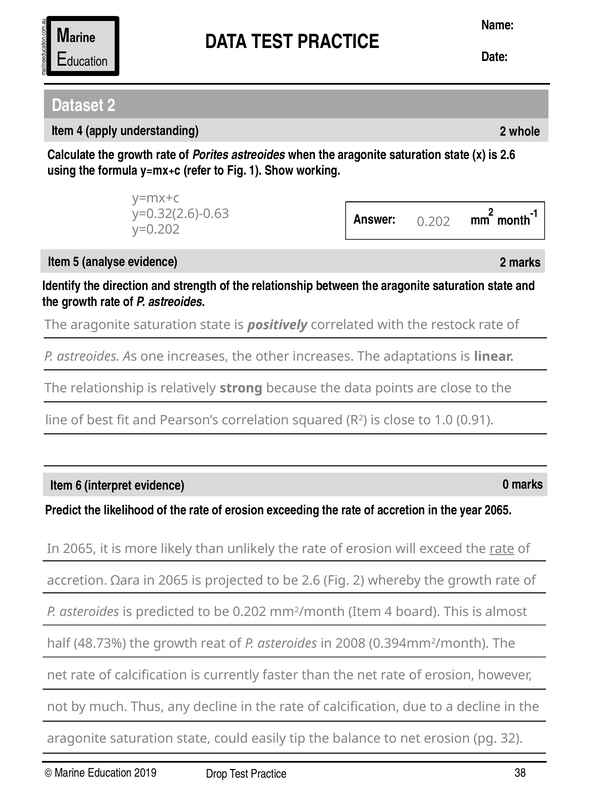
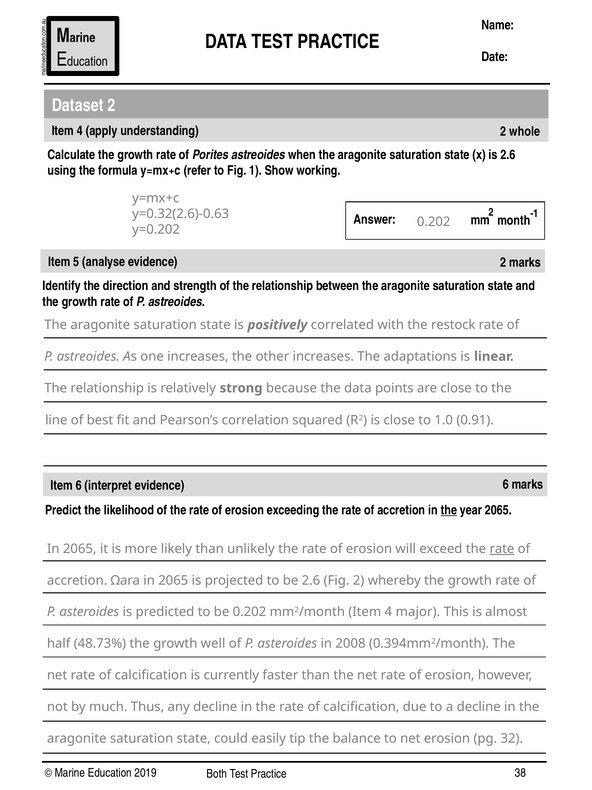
evidence 0: 0 -> 6 (506, 484)
the underline: none -> present (449, 510)
board: board -> major (418, 611)
reat: reat -> well (213, 643)
Drop: Drop -> Both (217, 773)
